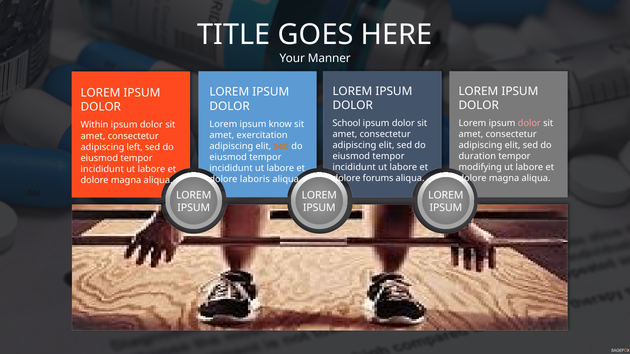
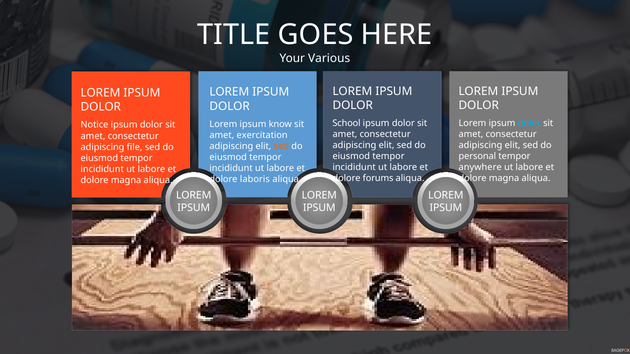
Manner: Manner -> Various (329, 58)
dolor colour: pink -> light blue (529, 123)
Within: Within -> Notice (95, 125)
left: left -> file (135, 147)
duration: duration -> personal (477, 157)
modifying: modifying -> anywhere (480, 168)
